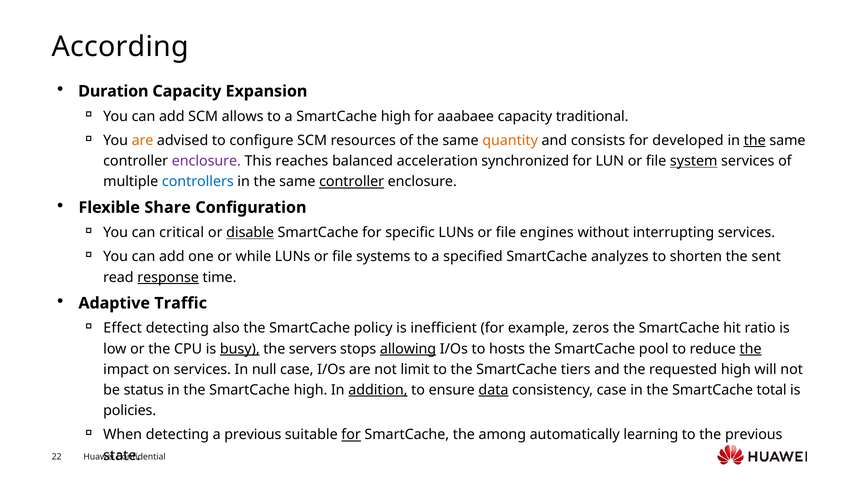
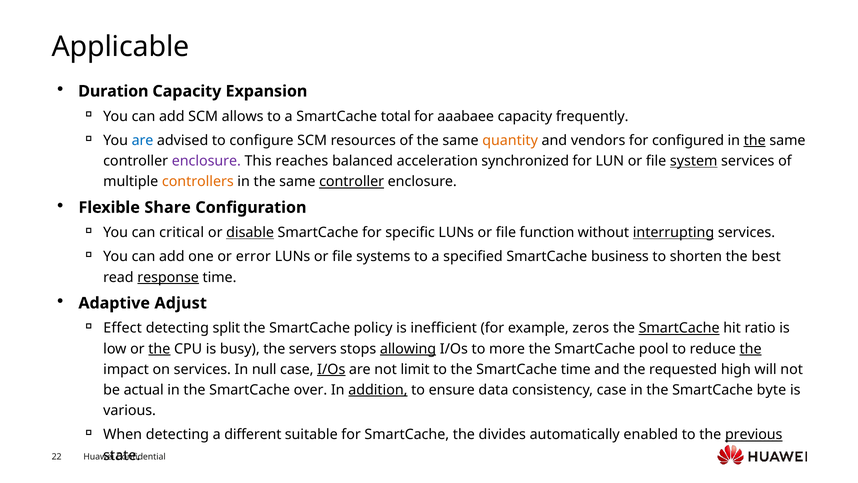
According: According -> Applicable (120, 47)
a SmartCache high: high -> total (396, 116)
traditional: traditional -> frequently (592, 116)
are colour: orange -> blue (143, 140)
consists: consists -> vendors (598, 140)
developed: developed -> configured (688, 140)
controllers colour: blue -> orange (198, 182)
engines: engines -> function (547, 232)
interrupting underline: none -> present (673, 232)
while: while -> error (253, 257)
analyzes: analyzes -> business (620, 257)
sent: sent -> best (766, 257)
Traffic: Traffic -> Adjust (181, 303)
also: also -> split (226, 328)
SmartCache underline: none -> present (679, 328)
the underline: none -> present (159, 349)
busy underline: present -> none (240, 349)
hosts: hosts -> more (507, 349)
I/Os underline: none -> present (331, 369)
SmartCache tiers: tiers -> time (576, 369)
status: status -> actual (144, 390)
the SmartCache high: high -> over (311, 390)
data underline: present -> none (493, 390)
total: total -> byte (771, 390)
policies: policies -> various (130, 410)
a previous: previous -> different (253, 434)
for underline: present -> none (351, 434)
among: among -> divides (502, 434)
learning: learning -> enabled (651, 434)
previous underline: none -> present (754, 434)
